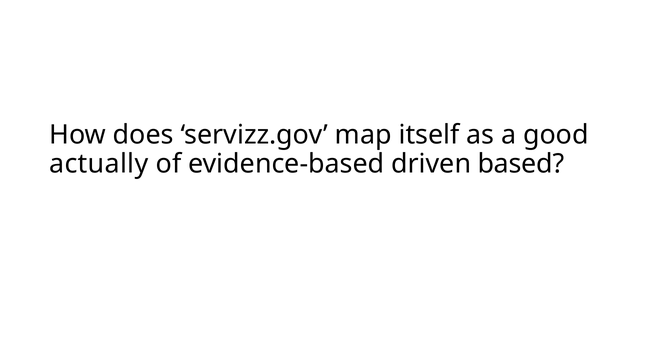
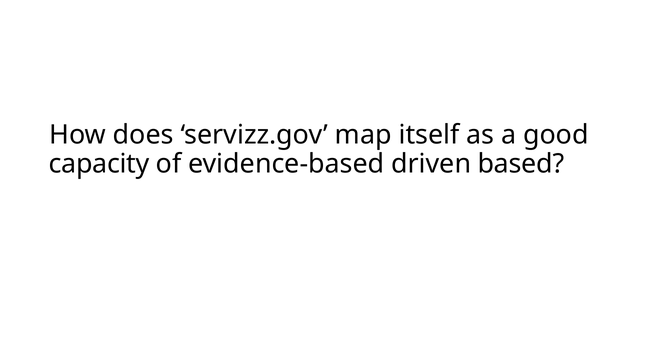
actually: actually -> capacity (99, 164)
